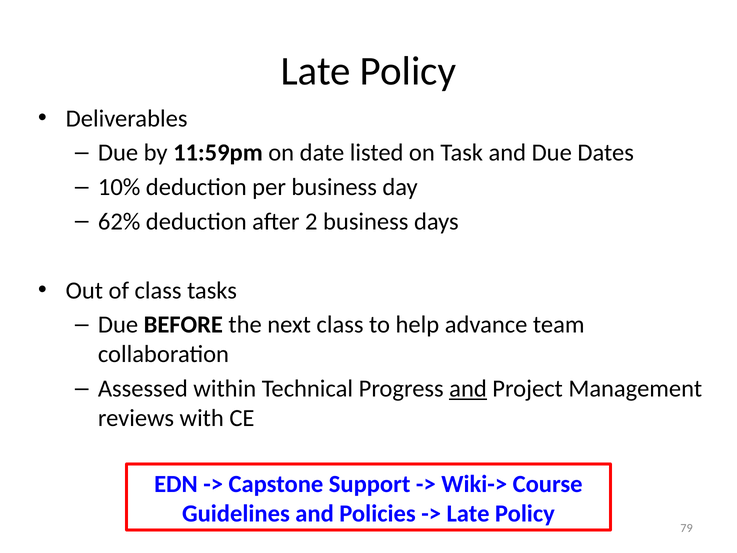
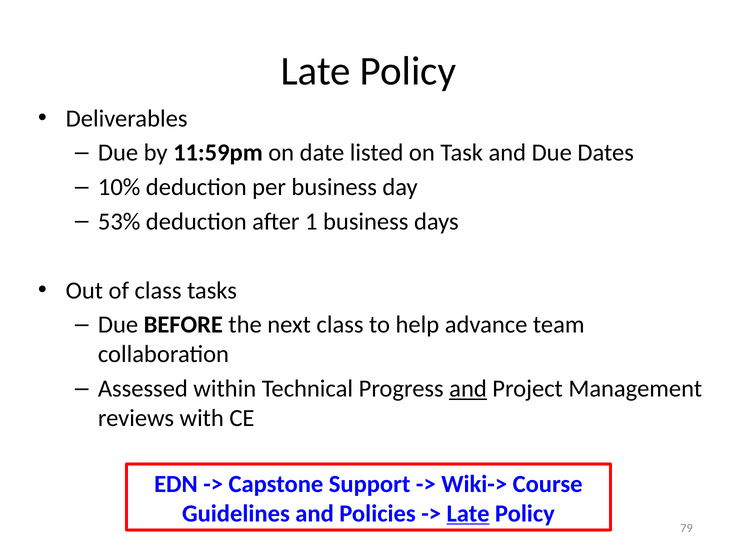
62%: 62% -> 53% (119, 222)
2: 2 -> 1 (311, 222)
Late underline: none -> present (468, 513)
